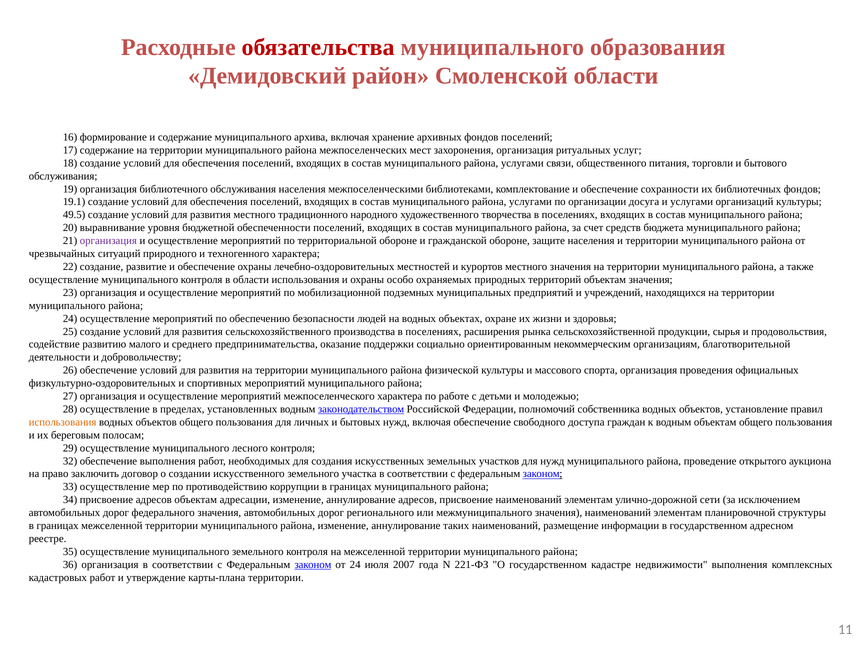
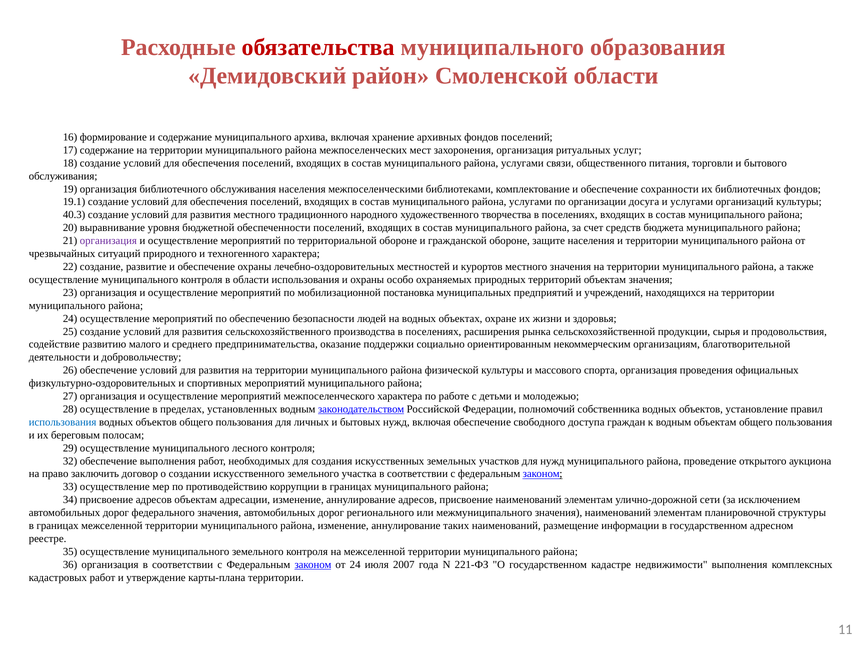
49.5: 49.5 -> 40.3 (74, 215)
подземных: подземных -> постановка (409, 292)
использования colour: orange -> blue (63, 422)
